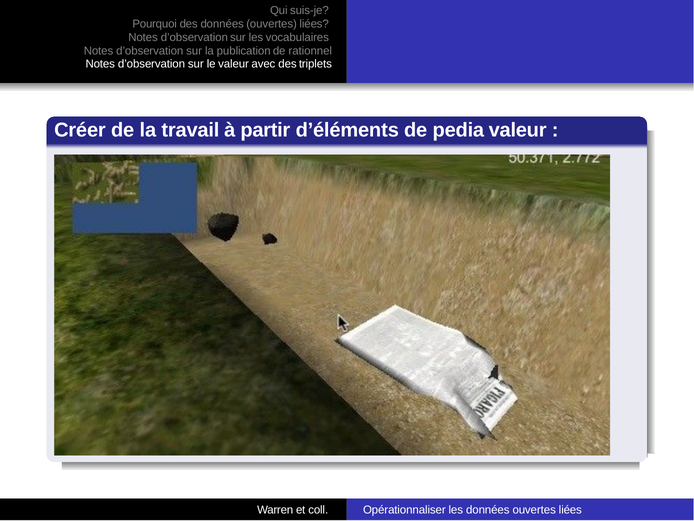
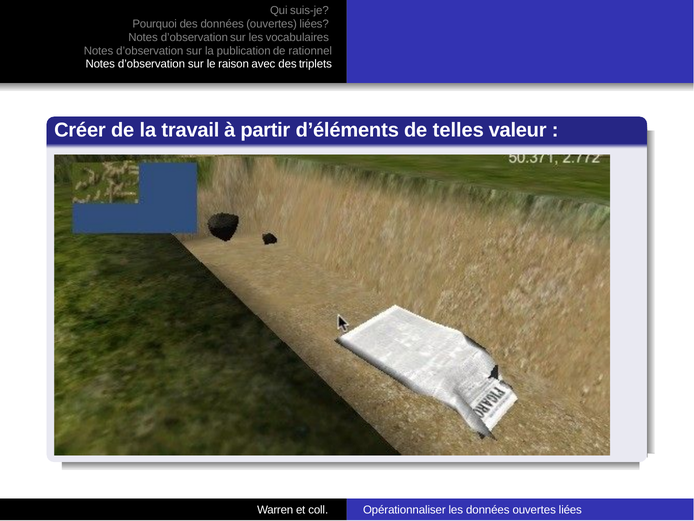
le valeur: valeur -> raison (234, 64)
pedia: pedia -> telles (458, 130)
